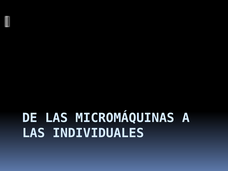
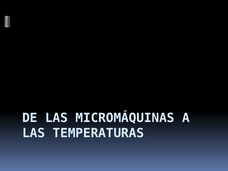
INDIVIDUALES: INDIVIDUALES -> TEMPERATURAS (98, 133)
